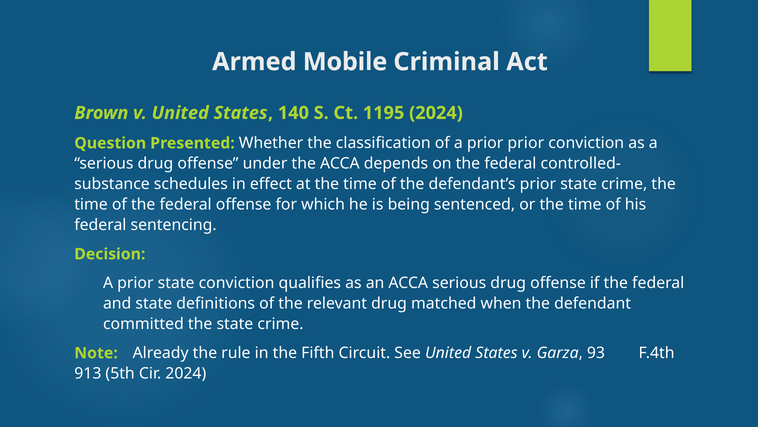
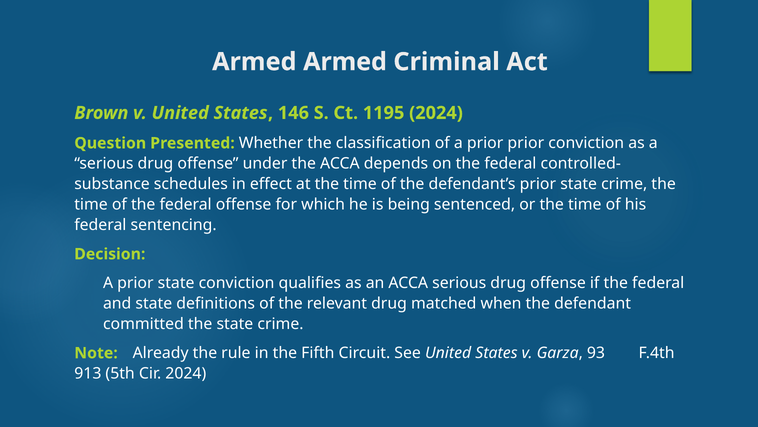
Armed Mobile: Mobile -> Armed (345, 62)
140: 140 -> 146 (293, 113)
